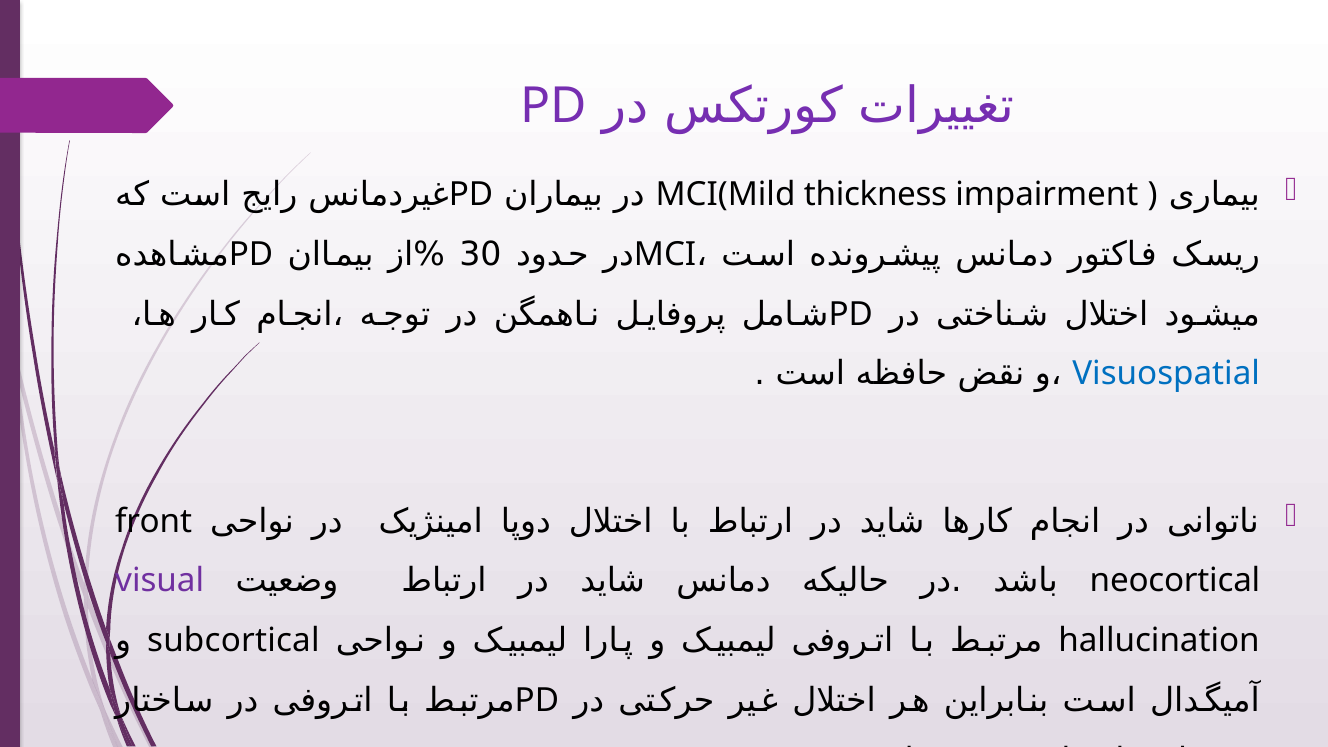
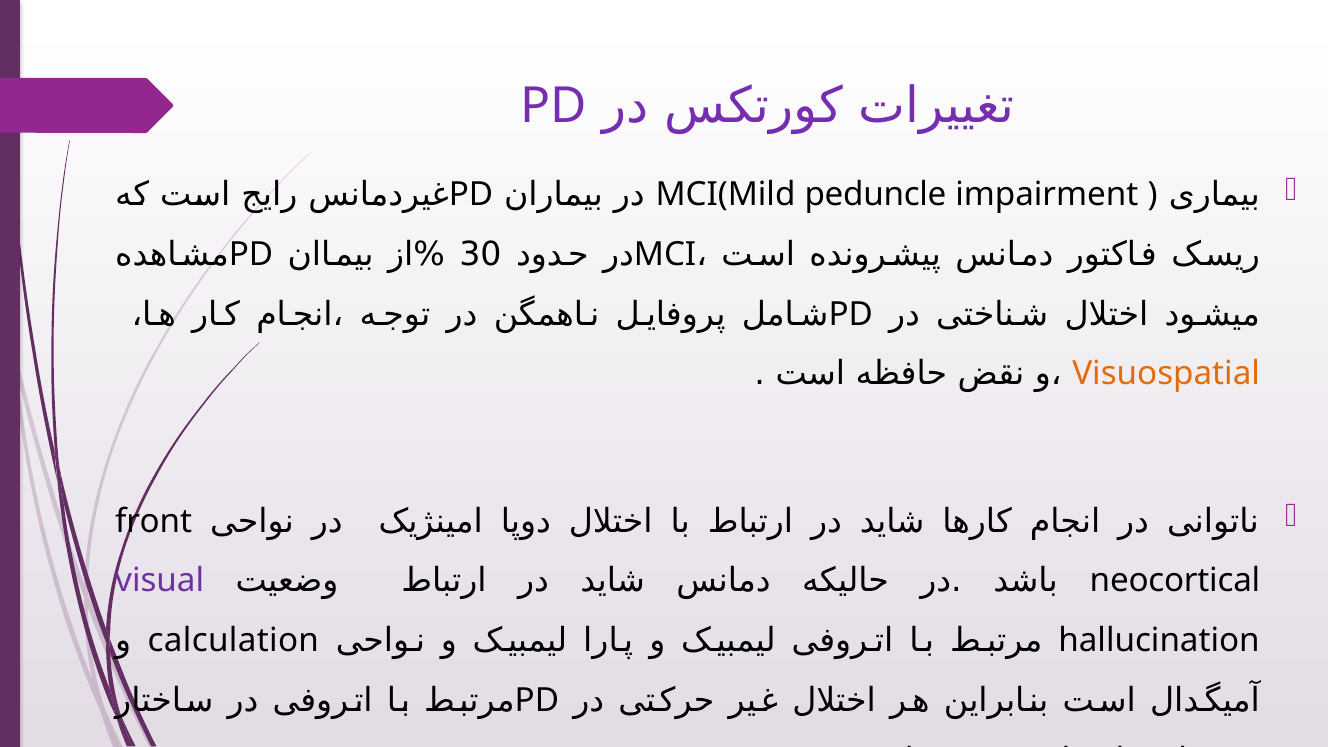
thickness: thickness -> peduncle (876, 195)
Visuospatial colour: blue -> orange (1166, 374)
subcortical: subcortical -> calculation (233, 641)
